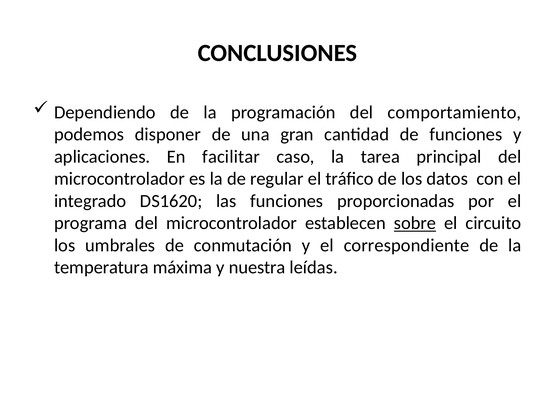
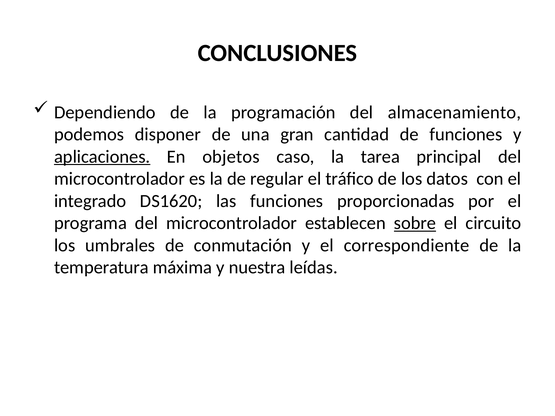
comportamiento: comportamiento -> almacenamiento (454, 112)
aplicaciones underline: none -> present (102, 157)
facilitar: facilitar -> objetos (231, 157)
